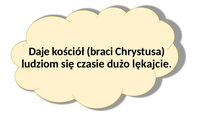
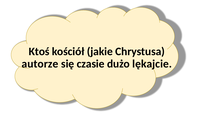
Daje: Daje -> Ktoś (39, 51)
braci: braci -> jakie (100, 51)
ludziom: ludziom -> autorze (40, 64)
